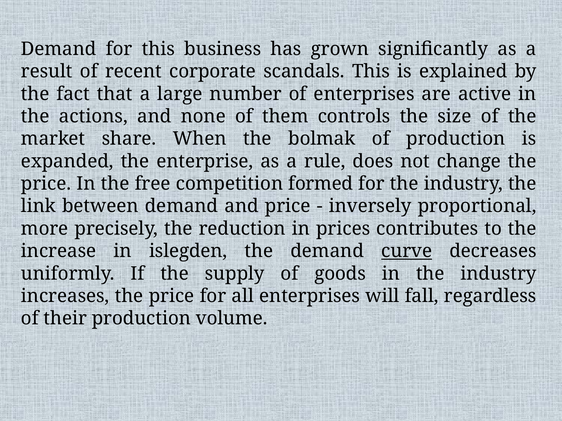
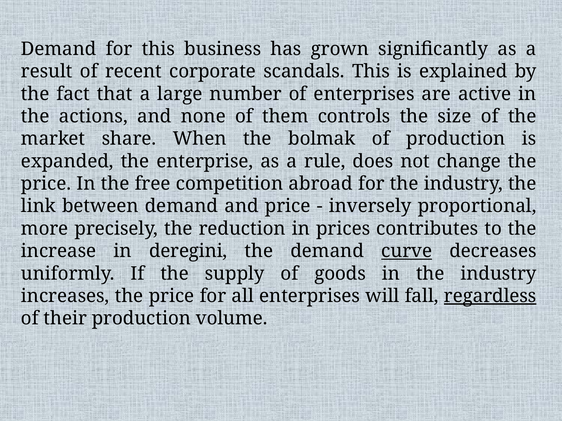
formed: formed -> abroad (321, 184)
islegden: islegden -> deregini (188, 251)
regardless underline: none -> present (490, 296)
